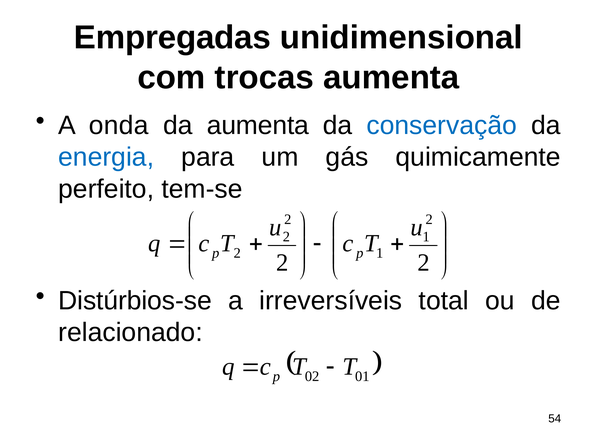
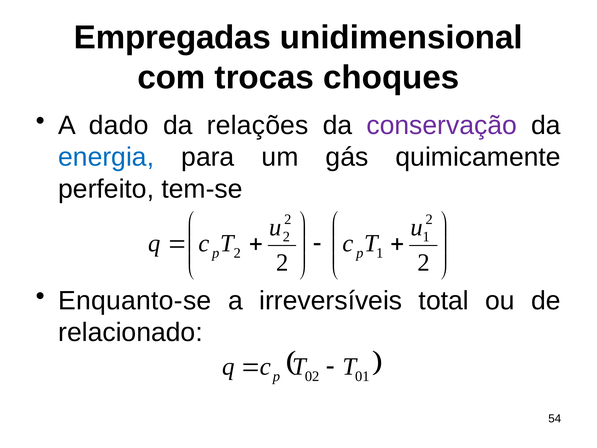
trocas aumenta: aumenta -> choques (391, 77)
onda: onda -> dado (119, 125)
da aumenta: aumenta -> relações (258, 125)
conservação colour: blue -> purple (442, 125)
Distúrbios-se: Distúrbios-se -> Enquanto-se (135, 300)
